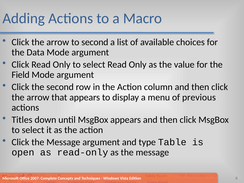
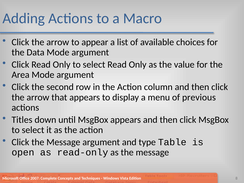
to second: second -> appear (95, 42)
Field: Field -> Area (21, 75)
